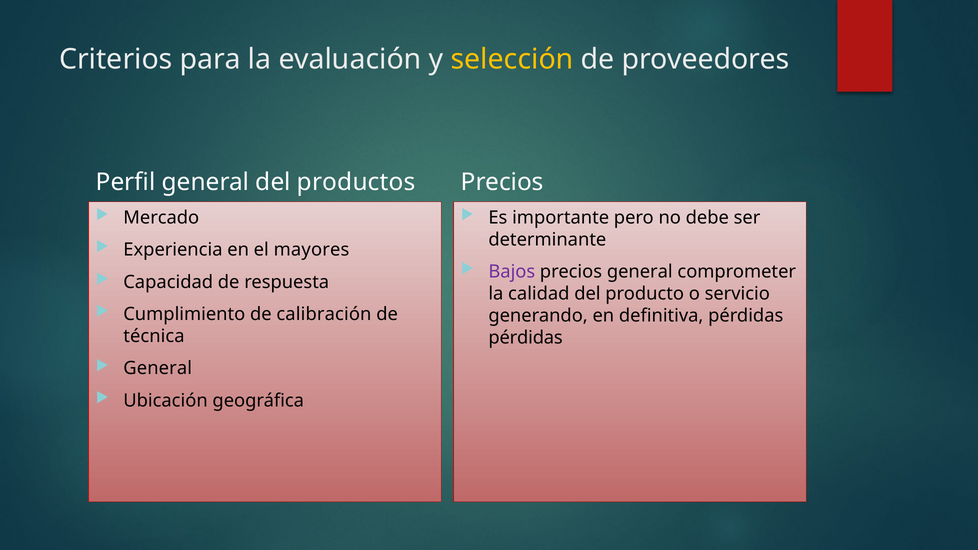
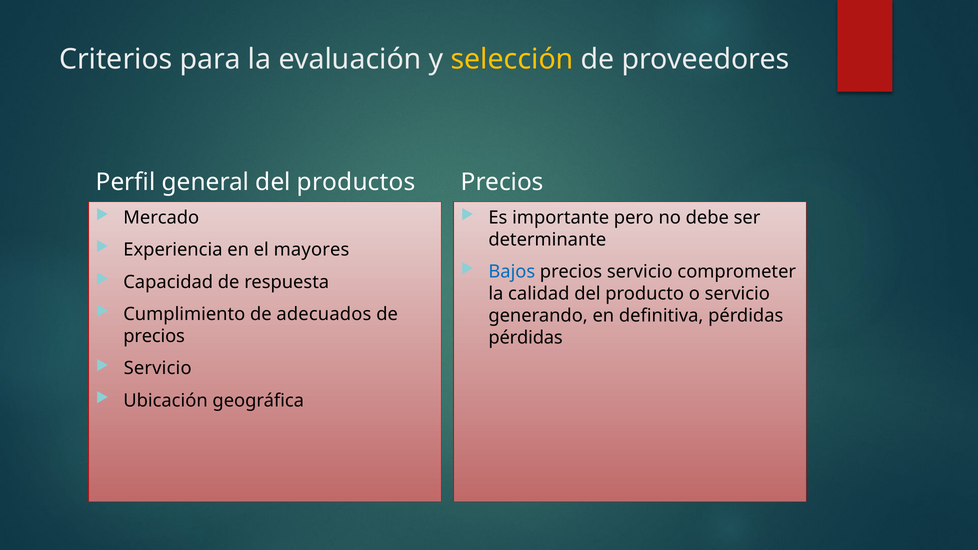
Bajos colour: purple -> blue (512, 272)
precios general: general -> servicio (640, 272)
calibración: calibración -> adecuados (324, 314)
técnica: técnica -> precios (154, 336)
General: General -> Servicio (158, 368)
